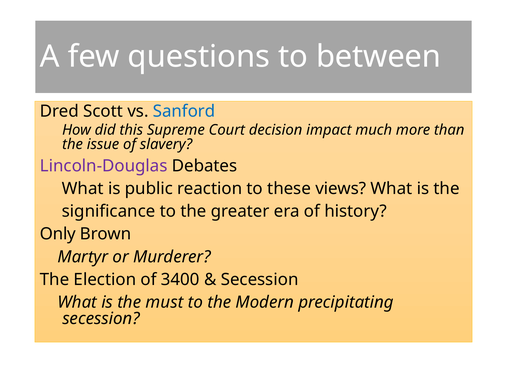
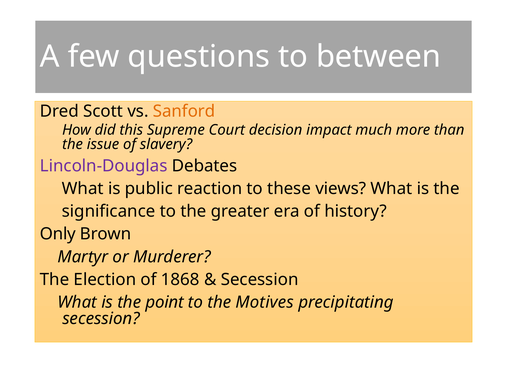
Sanford colour: blue -> orange (184, 111)
3400: 3400 -> 1868 (180, 280)
must: must -> point (165, 302)
Modern: Modern -> Motives (265, 302)
